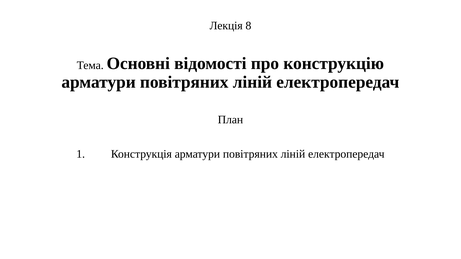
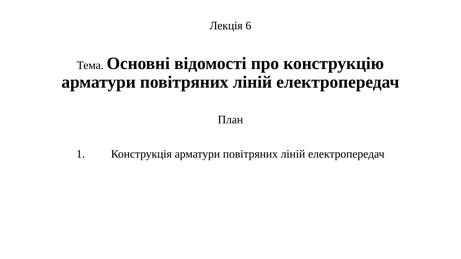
8: 8 -> 6 (248, 26)
